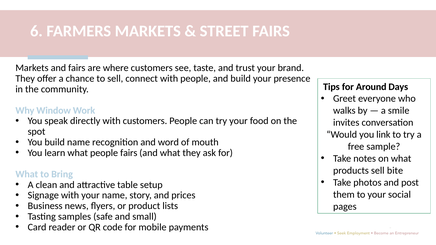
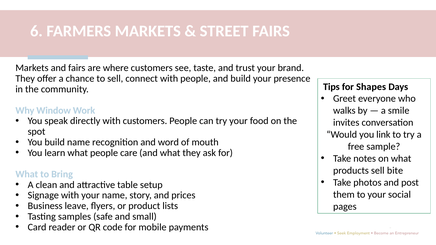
Around: Around -> Shapes (371, 87)
people fairs: fairs -> care (129, 153)
news: news -> leave (77, 206)
